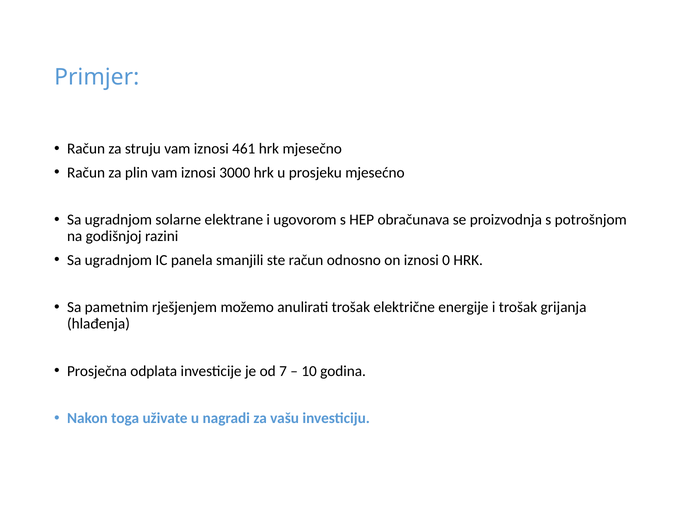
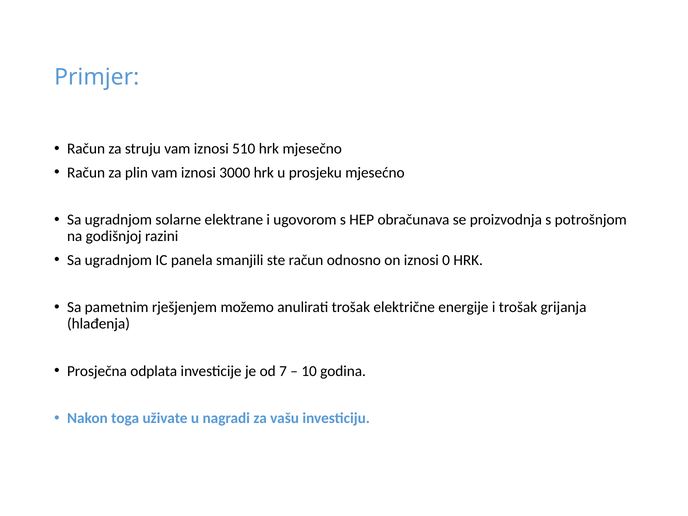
461: 461 -> 510 (244, 149)
